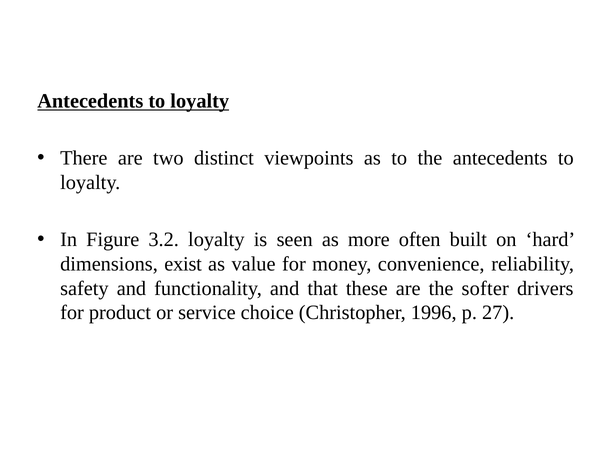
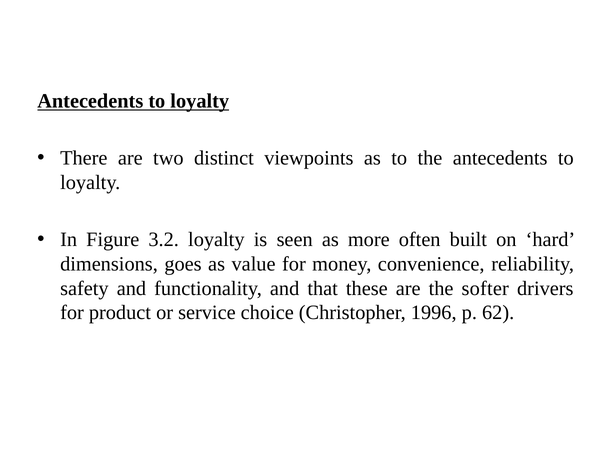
exist: exist -> goes (183, 264)
27: 27 -> 62 (498, 312)
